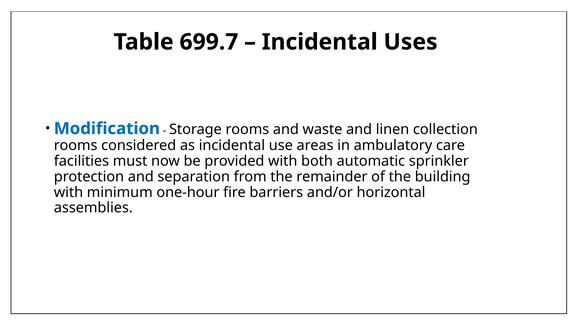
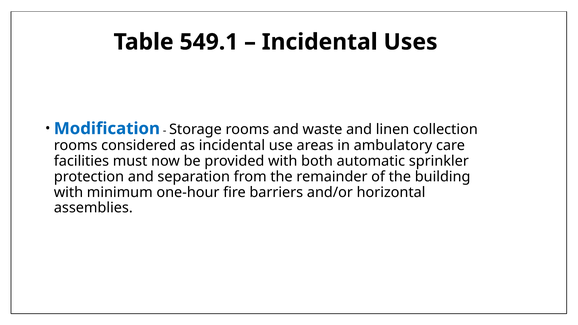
699.7: 699.7 -> 549.1 (209, 42)
